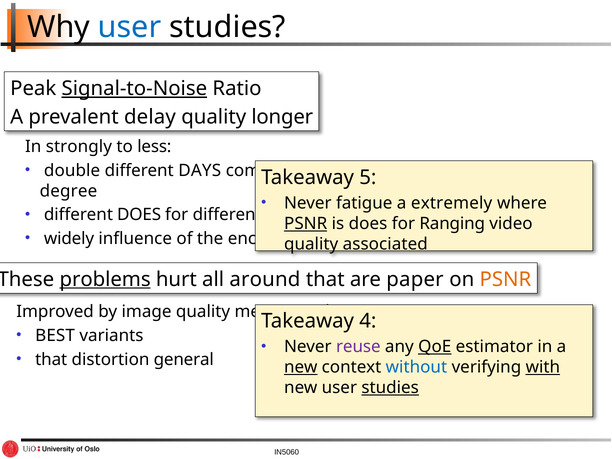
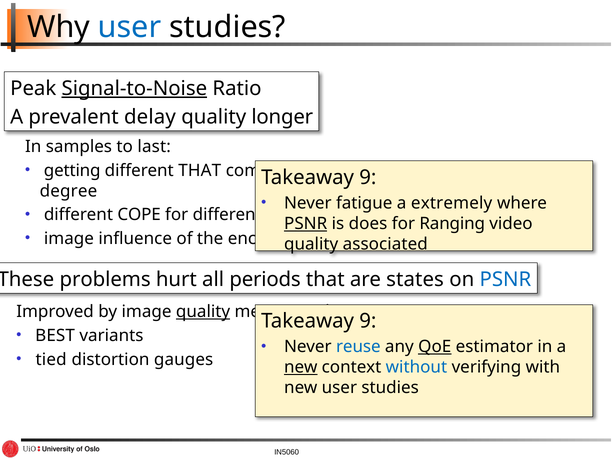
strongly: strongly -> samples (79, 147)
less: less -> last (154, 147)
double: double -> getting (72, 171)
different DAYS: DAYS -> THAT (200, 171)
5: 5 -> 9 (368, 178)
different DOES: DOES -> COPE (139, 215)
widely: widely -> image (69, 239)
problems underline: present -> none (105, 279)
around: around -> periods (265, 279)
paper: paper -> states (415, 279)
PSNR colour: orange -> blue (505, 279)
quality underline: none -> present (203, 312)
4: 4 -> 9 (368, 321)
reuse colour: purple -> blue (358, 347)
that: that -> tied (51, 359)
general: general -> gauges (184, 359)
with underline: present -> none (543, 367)
studies underline: present -> none (390, 388)
